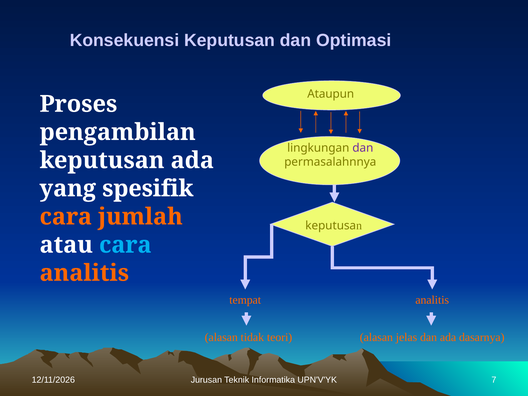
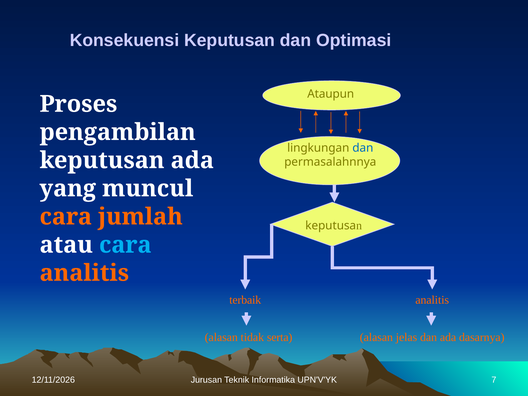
dan colour: purple -> blue (363, 148)
spesifik: spesifik -> muncul (148, 189)
tempat: tempat -> terbaik (245, 300)
teori: teori -> serta (280, 337)
